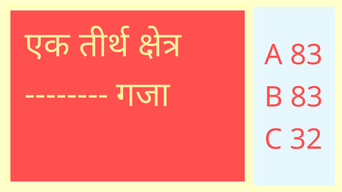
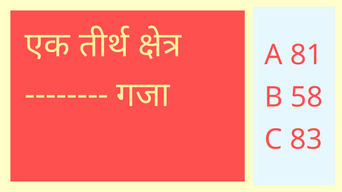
A 83: 83 -> 81 (306, 55)
B 83: 83 -> 58 (307, 97)
32: 32 -> 83 (306, 140)
